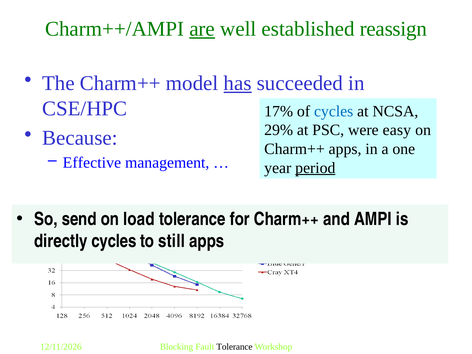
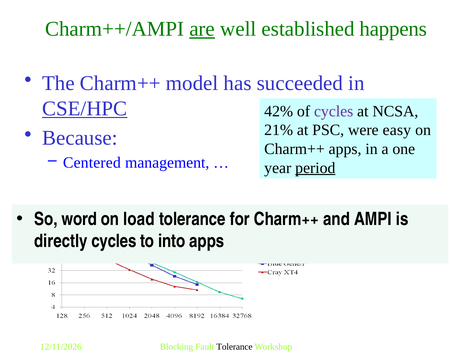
reassign: reassign -> happens (393, 29)
has underline: present -> none (238, 83)
CSE/HPC underline: none -> present (85, 108)
17%: 17% -> 42% (279, 111)
cycles colour: blue -> purple (334, 111)
29%: 29% -> 21% (279, 130)
Effective: Effective -> Centered (92, 163)
send: send -> word (79, 219)
still: still -> into (172, 241)
